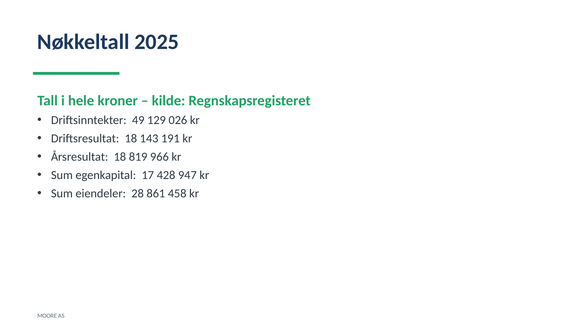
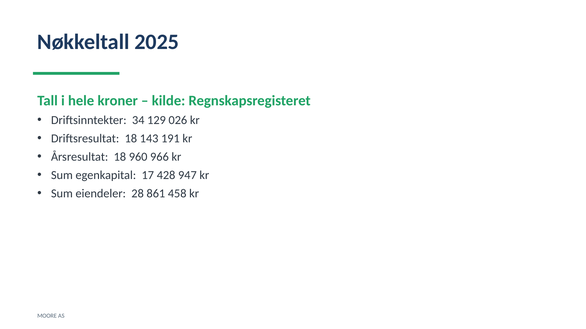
49: 49 -> 34 (138, 120)
819: 819 -> 960 (138, 157)
